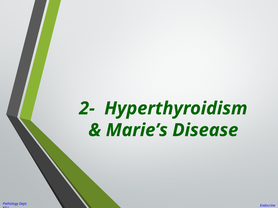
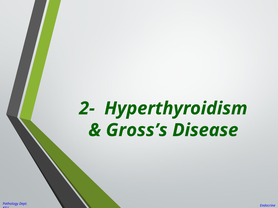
Marie’s: Marie’s -> Gross’s (137, 130)
